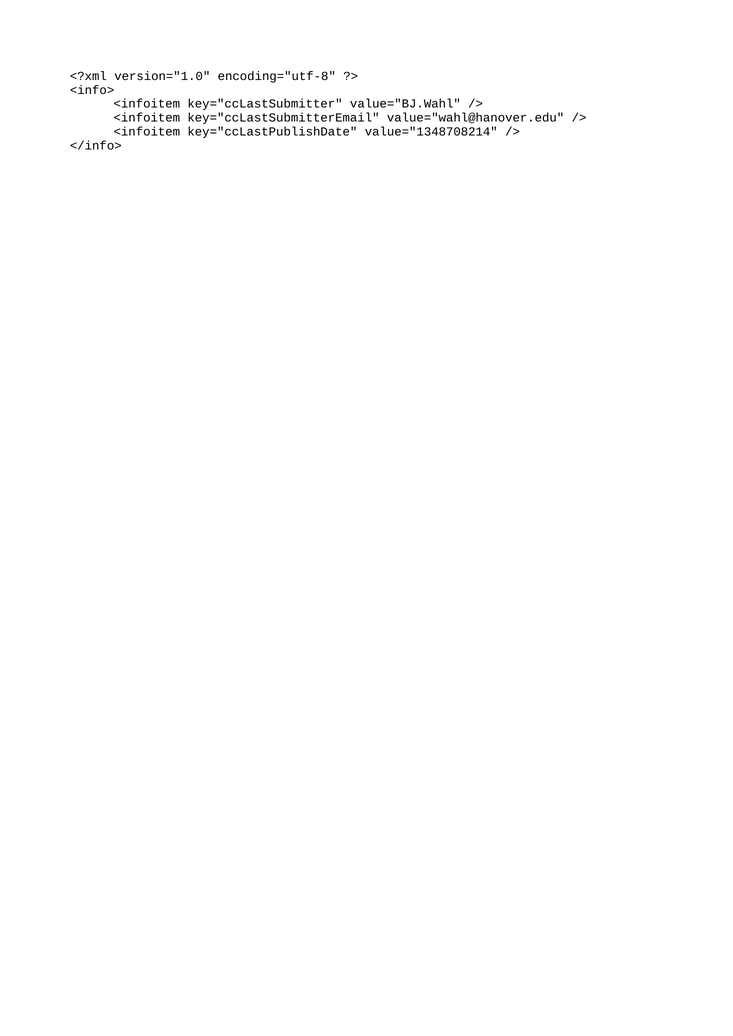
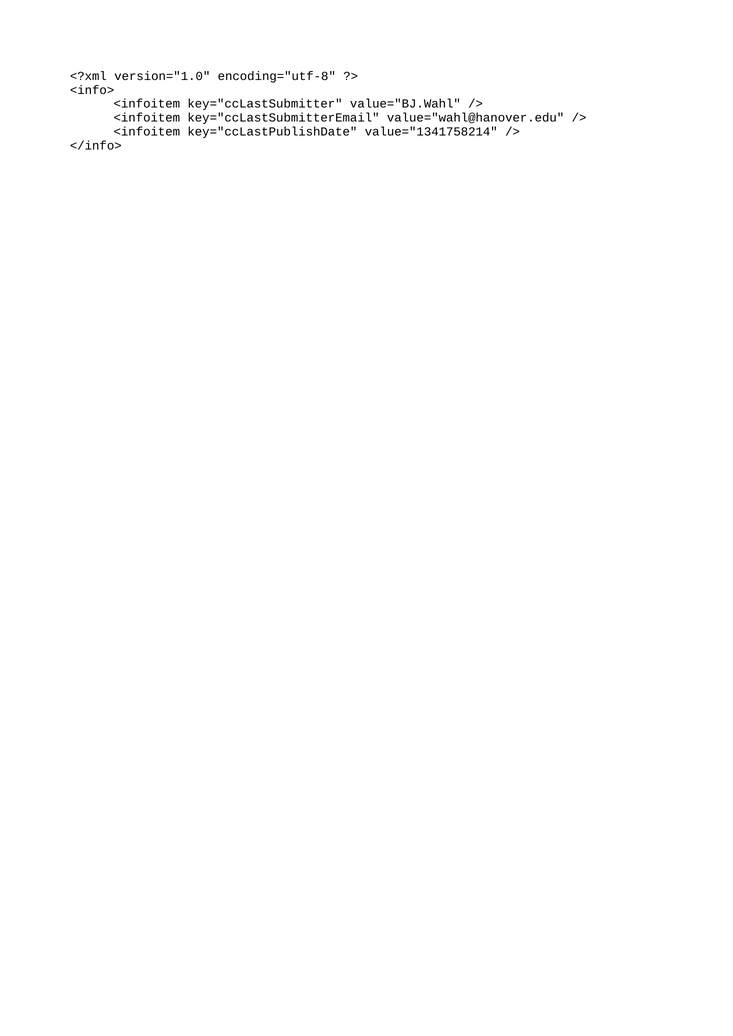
value="1348708214: value="1348708214 -> value="1341758214 (431, 132)
